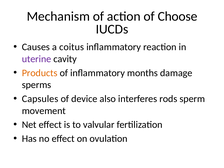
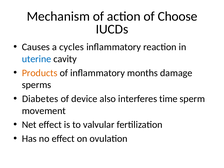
coitus: coitus -> cycles (72, 47)
uterine colour: purple -> blue (37, 59)
Capsules: Capsules -> Diabetes (40, 99)
rods: rods -> time (168, 99)
